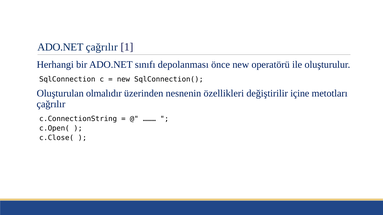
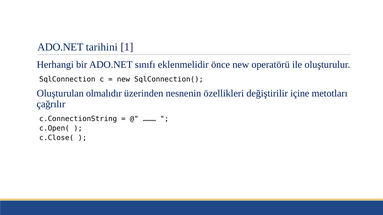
ADO.NET çağrılır: çağrılır -> tarihini (102, 47)
depolanması: depolanması -> eklenmelidir (183, 65)
